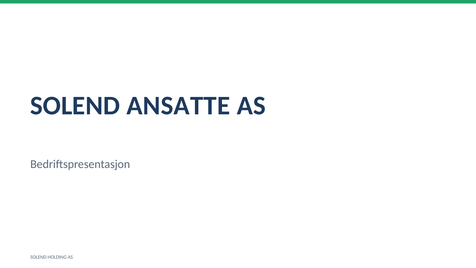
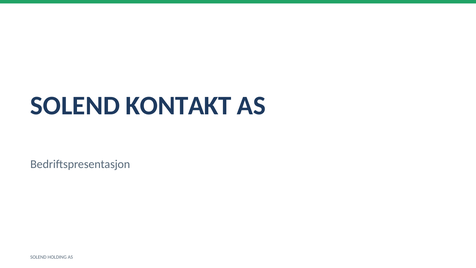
ANSATTE: ANSATTE -> KONTAKT (179, 106)
